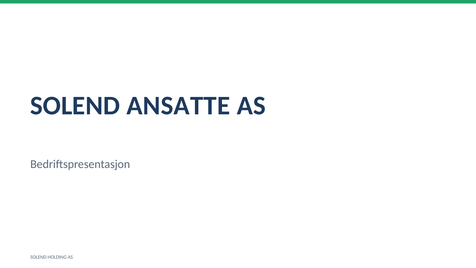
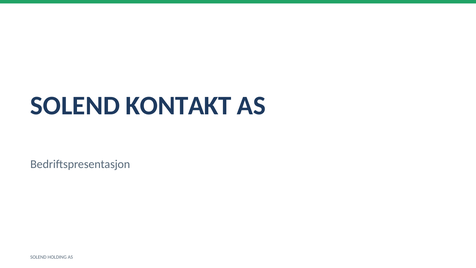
ANSATTE: ANSATTE -> KONTAKT (179, 106)
